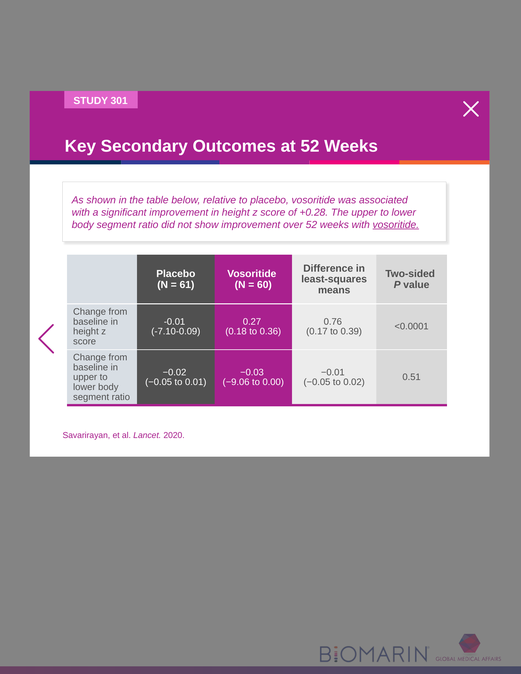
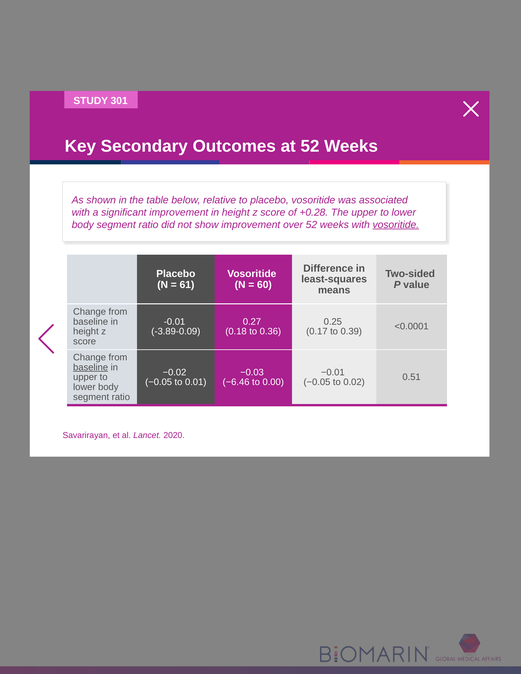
0.76: 0.76 -> 0.25 (333, 322)
-7.10-0.09: -7.10-0.09 -> -3.89-0.09 (176, 332)
baseline underline: none -> present (91, 367)
−9.06: −9.06 -> −6.46 (236, 382)
